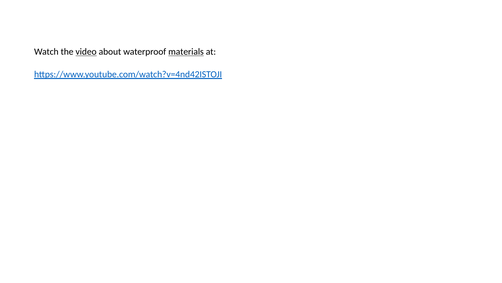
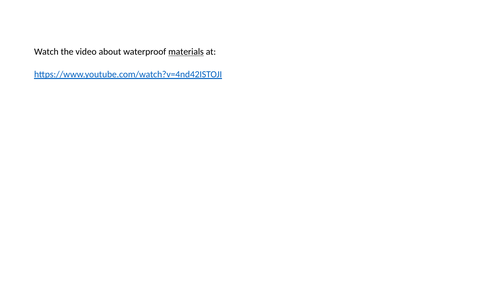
video underline: present -> none (86, 52)
